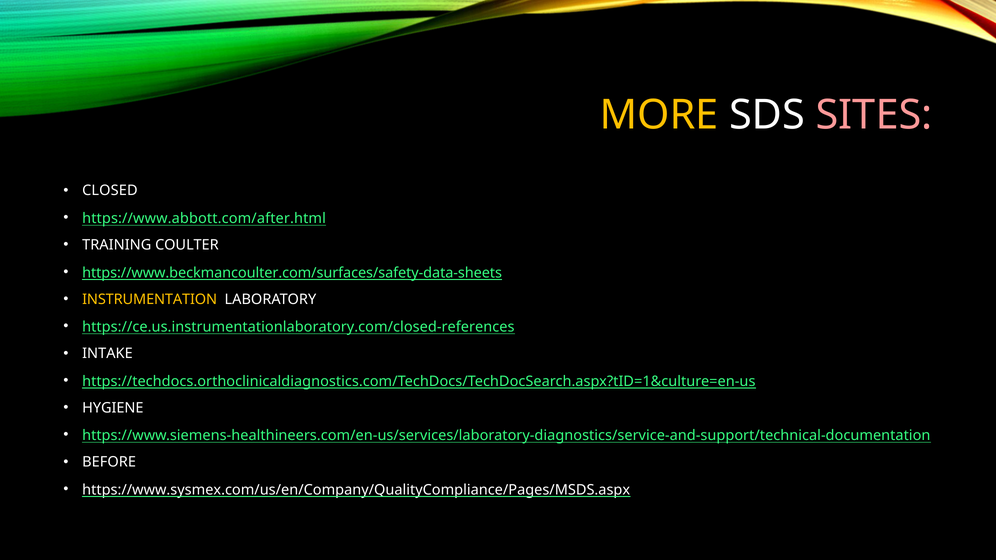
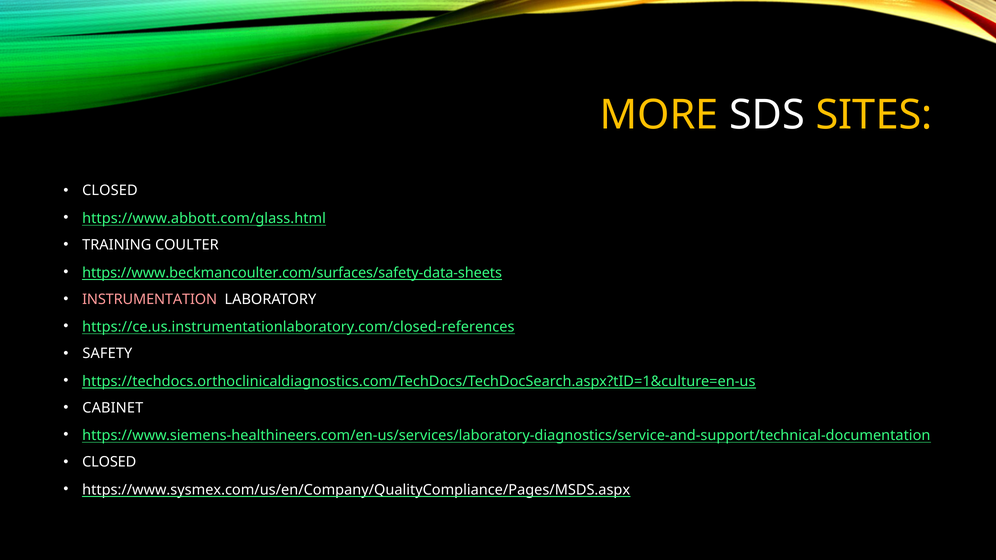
SITES colour: pink -> yellow (874, 115)
https://www.abbott.com/after.html: https://www.abbott.com/after.html -> https://www.abbott.com/glass.html (204, 219)
INSTRUMENTATION colour: yellow -> pink (150, 299)
INTAKE: INTAKE -> SAFETY (107, 354)
HYGIENE: HYGIENE -> CABINET (113, 408)
BEFORE: BEFORE -> CLOSED (109, 462)
